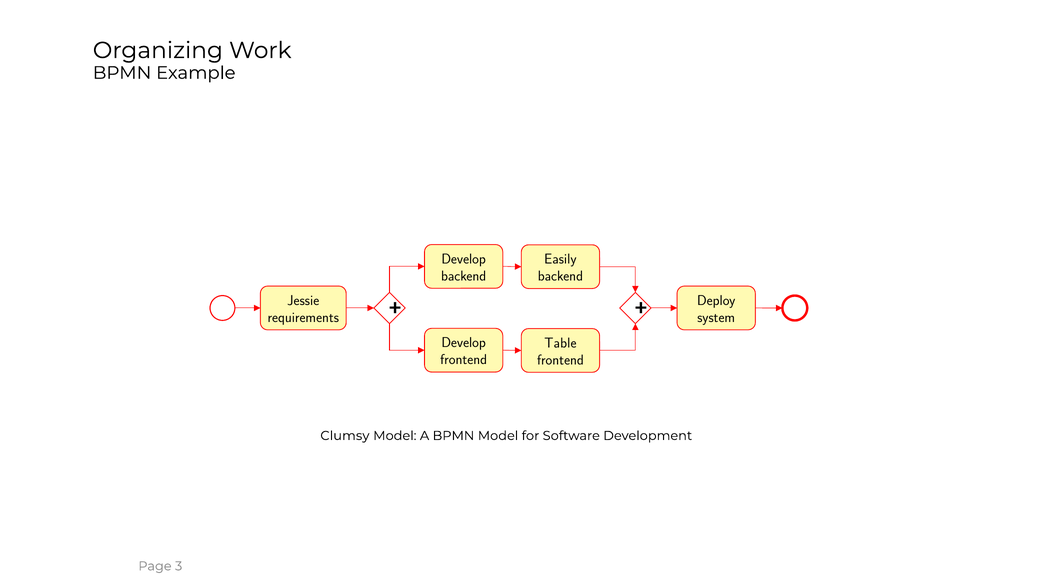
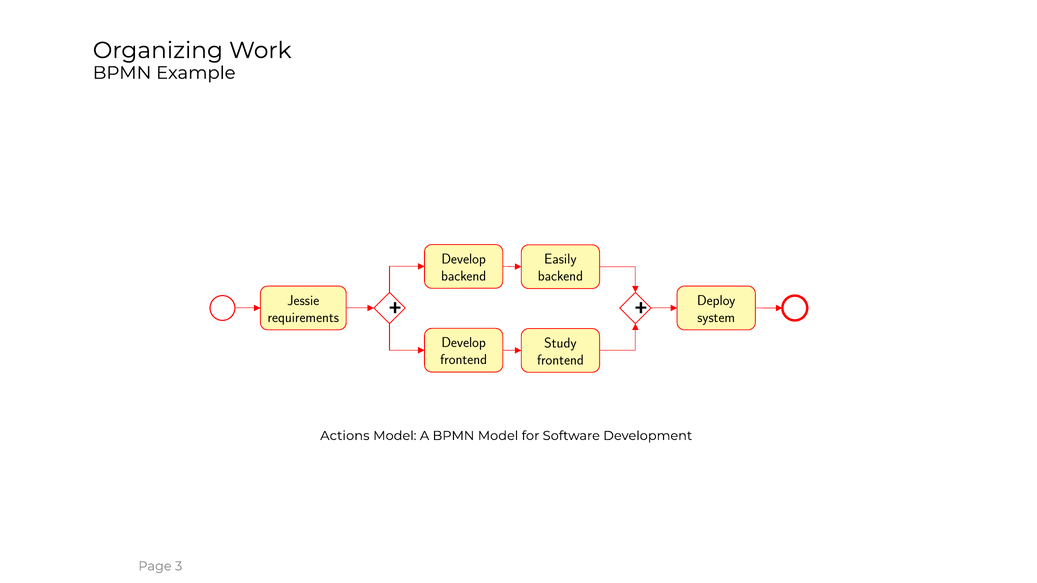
Table: Table -> Study (560, 343)
Clumsy: Clumsy -> Actions (345, 436)
